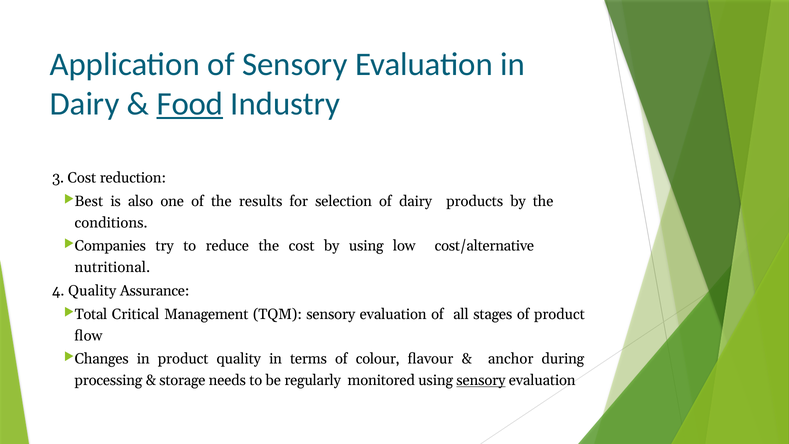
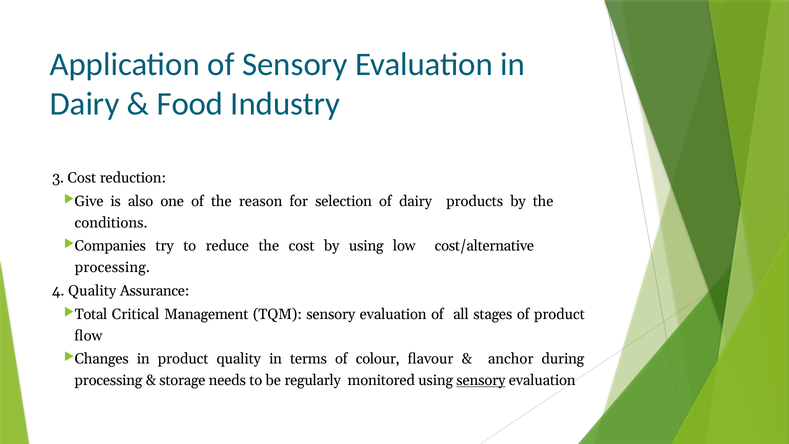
Food underline: present -> none (190, 104)
Best: Best -> Give (89, 201)
results: results -> reason (261, 201)
nutritional: nutritional -> processing (112, 267)
